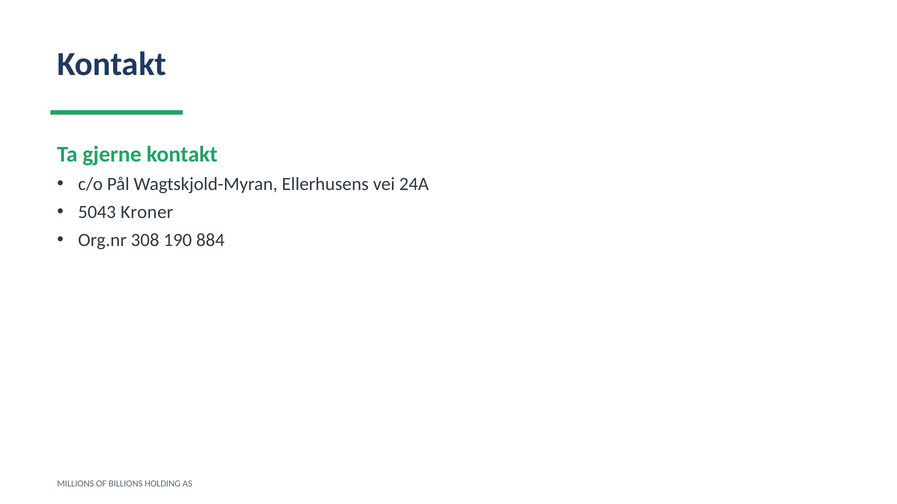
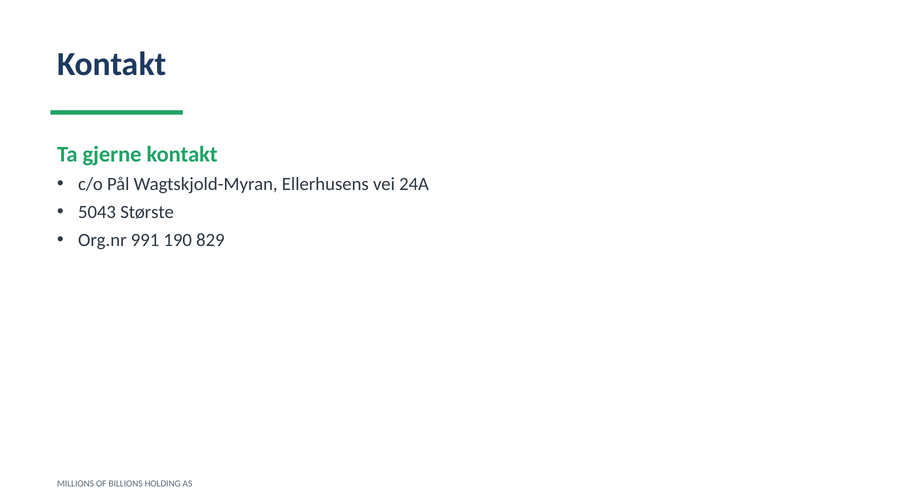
Kroner: Kroner -> Største (147, 212)
308: 308 -> 991 (145, 241)
884: 884 -> 829 (210, 241)
